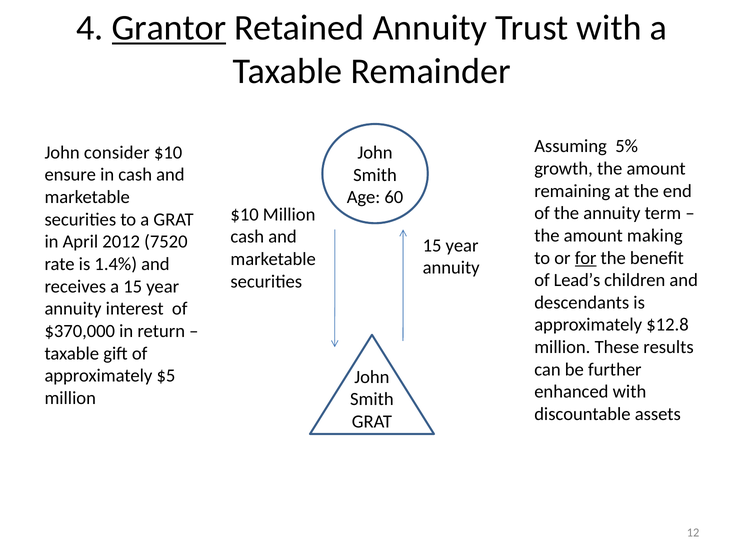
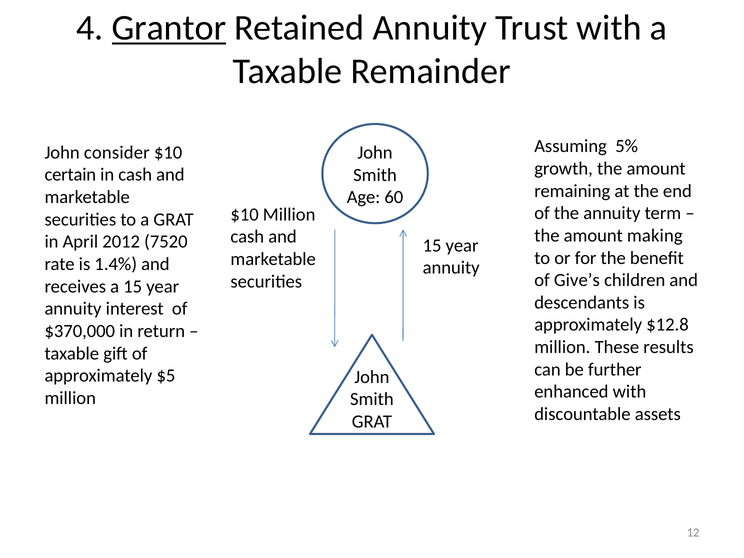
ensure: ensure -> certain (70, 175)
for underline: present -> none (586, 258)
Lead’s: Lead’s -> Give’s (577, 280)
